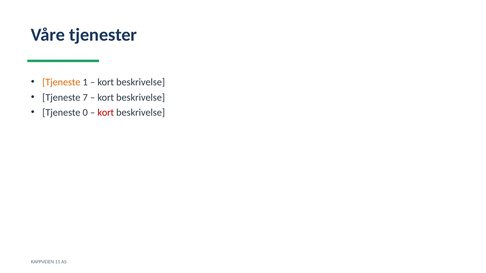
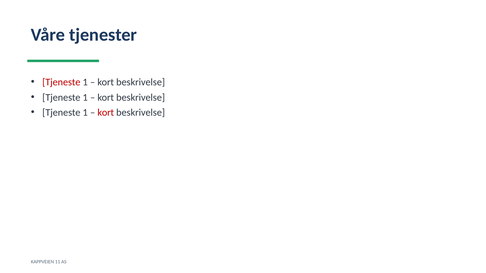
Tjeneste colour: orange -> red (61, 82)
7: 7 -> 1 (85, 98)
0: 0 -> 1 (85, 113)
